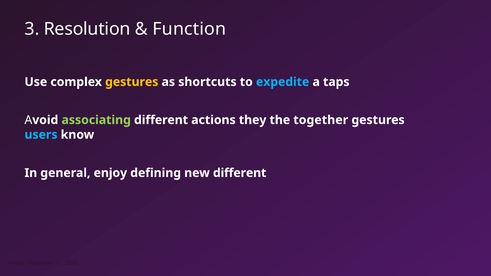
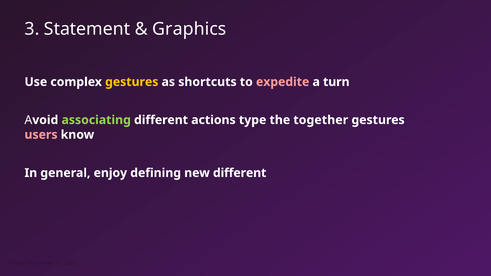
Resolution: Resolution -> Statement (87, 29)
Function: Function -> Graphics (189, 29)
expedite colour: light blue -> pink (283, 82)
taps: taps -> turn (336, 82)
they: they -> type (253, 120)
users colour: light blue -> pink (41, 135)
